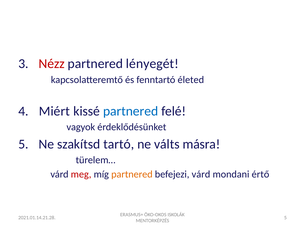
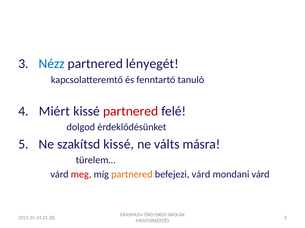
Nézz colour: red -> blue (52, 64)
életed: életed -> tanuló (191, 80)
partnered colour: blue -> red (131, 111)
vagyok: vagyok -> dolgod (81, 127)
szakítsd tartó: tartó -> kissé (119, 145)
mondani értő: értő -> várd (261, 175)
